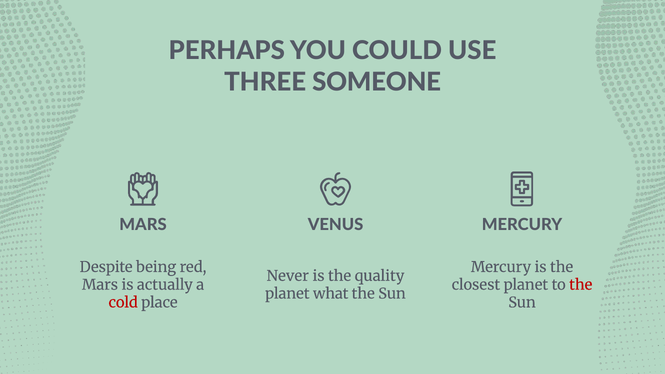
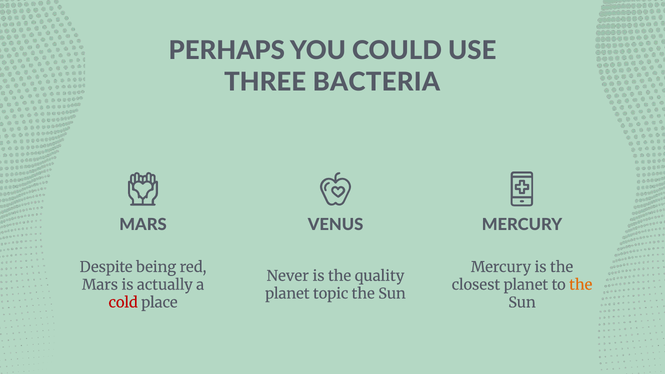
SOMEONE: SOMEONE -> BACTERIA (376, 82)
the colour: red -> orange (581, 285)
what: what -> topic (331, 294)
